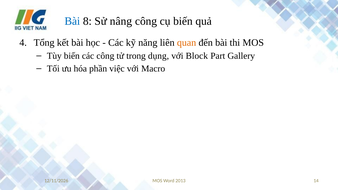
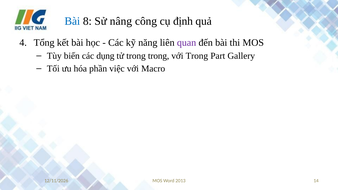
cụ biến: biến -> định (183, 21)
quan colour: orange -> purple (187, 43)
các công: công -> dụng (105, 56)
trong dụng: dụng -> trong (159, 56)
với Block: Block -> Trong (197, 56)
